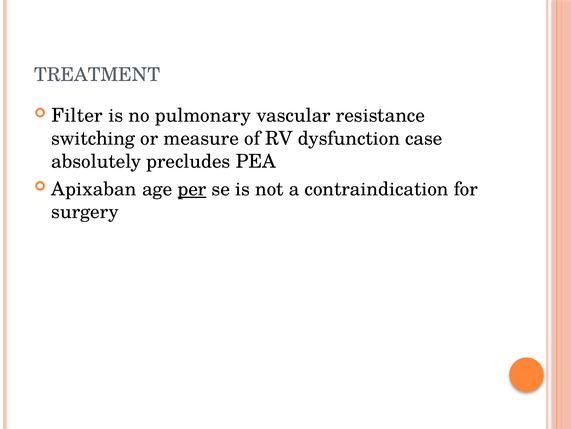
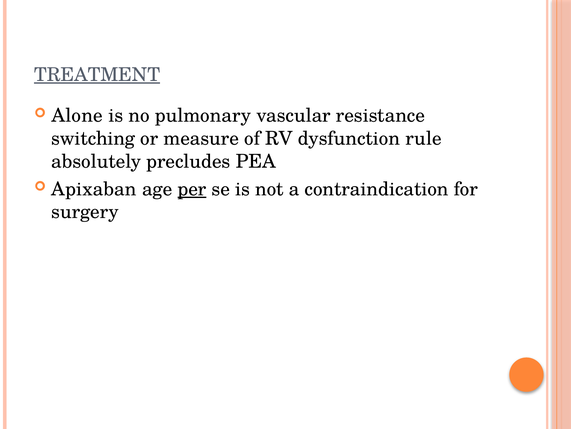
TREATMENT underline: none -> present (97, 75)
Filter: Filter -> Alone (77, 115)
case: case -> rule (424, 138)
